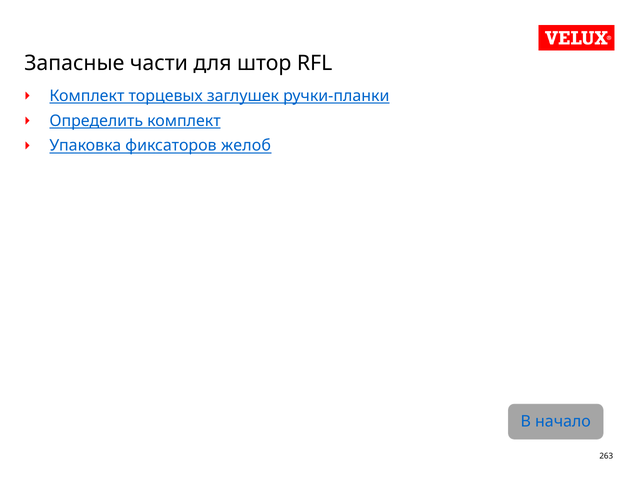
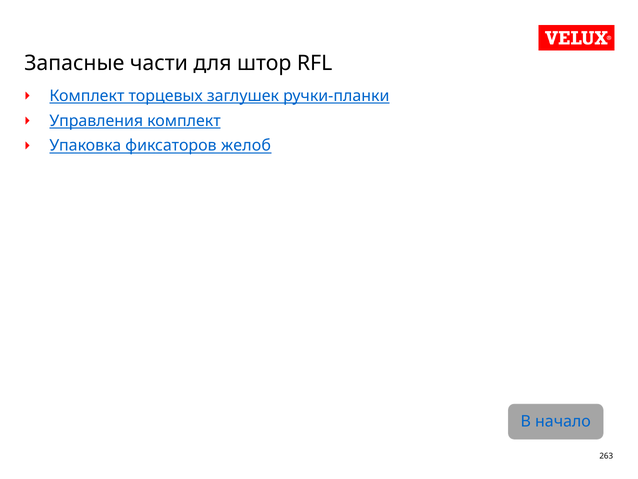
Определить: Определить -> Управления (96, 121)
